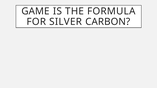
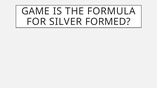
CARBON: CARBON -> FORMED (108, 22)
